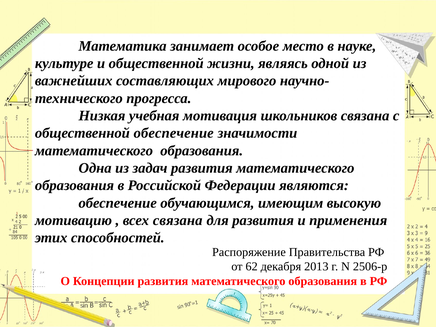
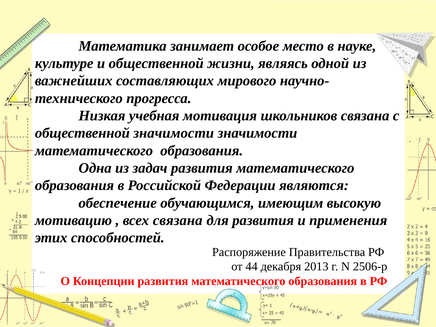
общественной обеспечение: обеспечение -> значимости (174, 133)
62: 62 -> 44 (252, 267)
